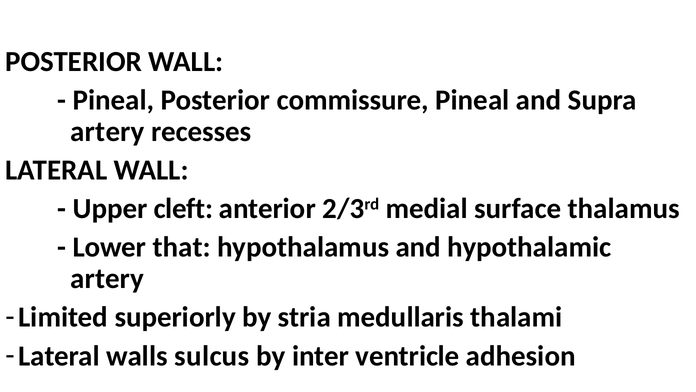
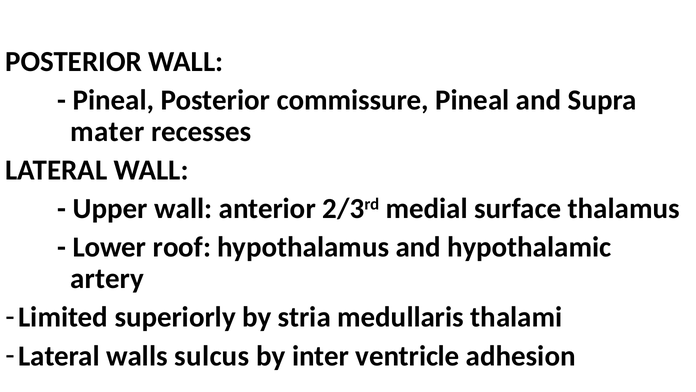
artery: artery -> mater (107, 131)
Upper cleft: cleft -> wall (183, 208)
that: that -> roof (182, 247)
